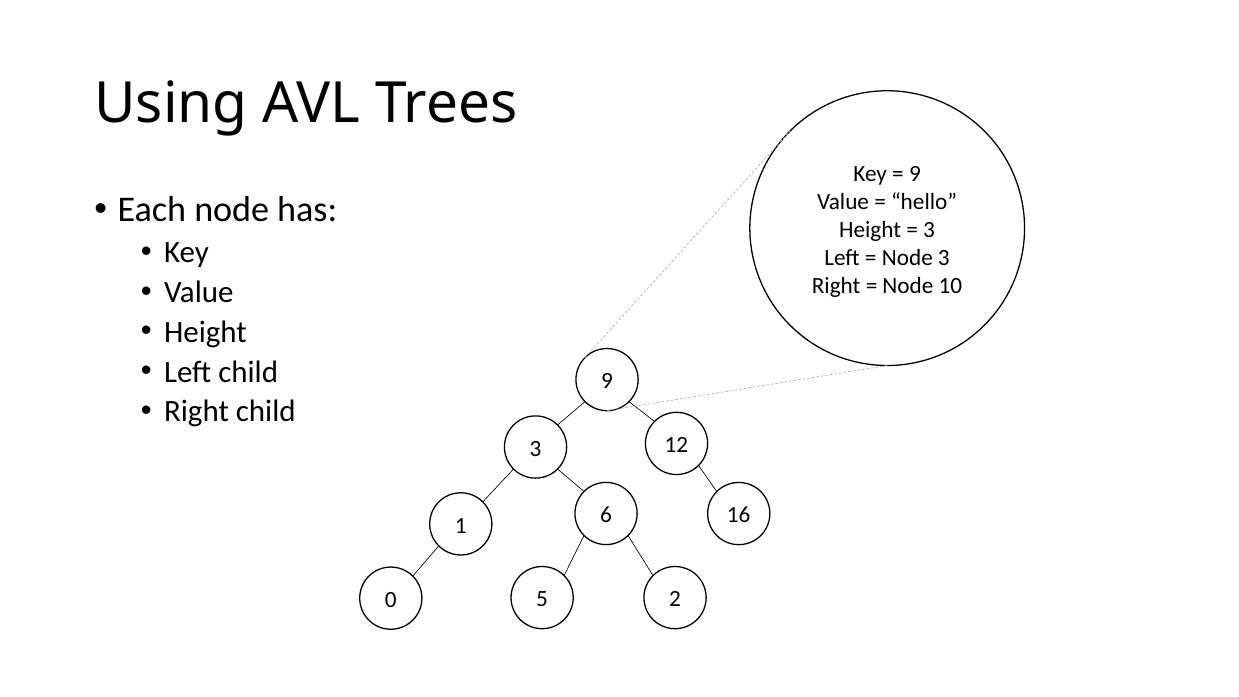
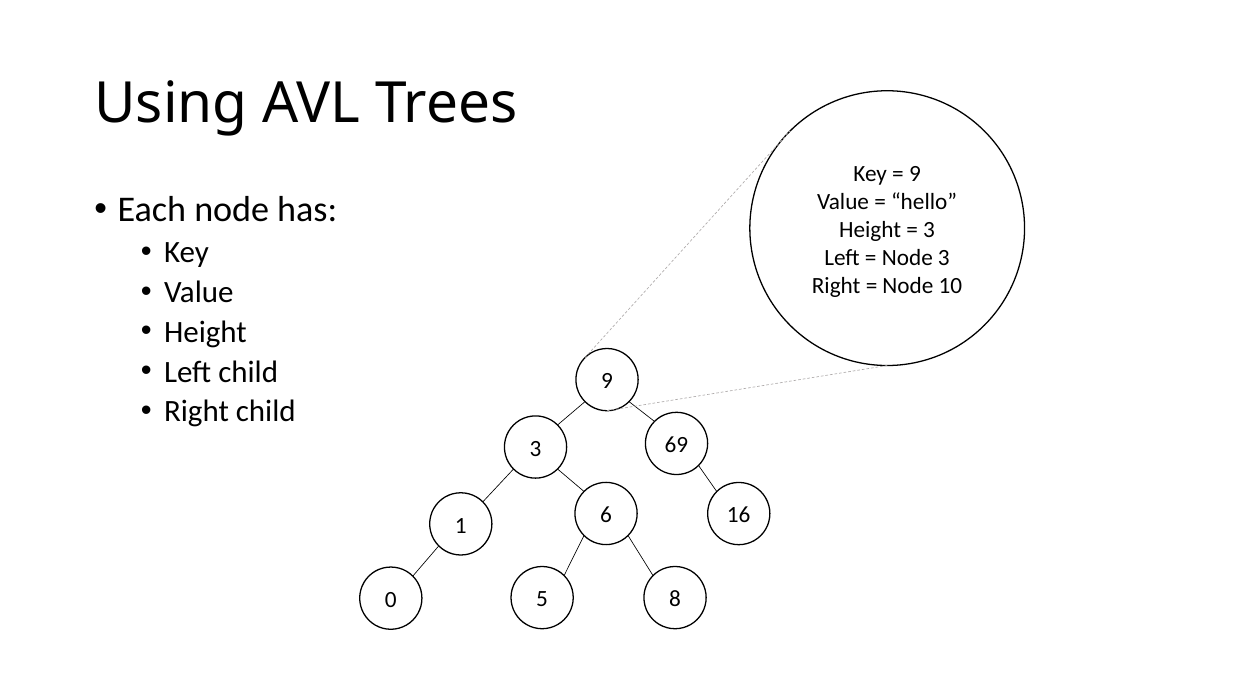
12: 12 -> 69 (676, 445)
2: 2 -> 8 (675, 599)
